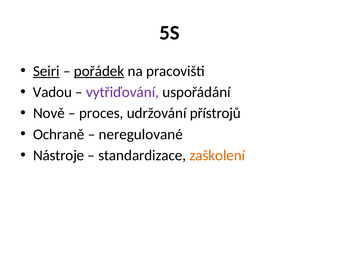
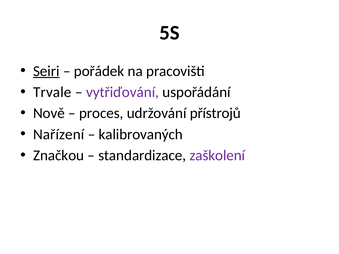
pořádek underline: present -> none (99, 71)
Vadou: Vadou -> Trvale (52, 92)
Ochraně: Ochraně -> Nařízení (59, 134)
neregulované: neregulované -> kalibrovaných (141, 134)
Nástroje: Nástroje -> Značkou (59, 156)
zaškolení colour: orange -> purple (217, 156)
